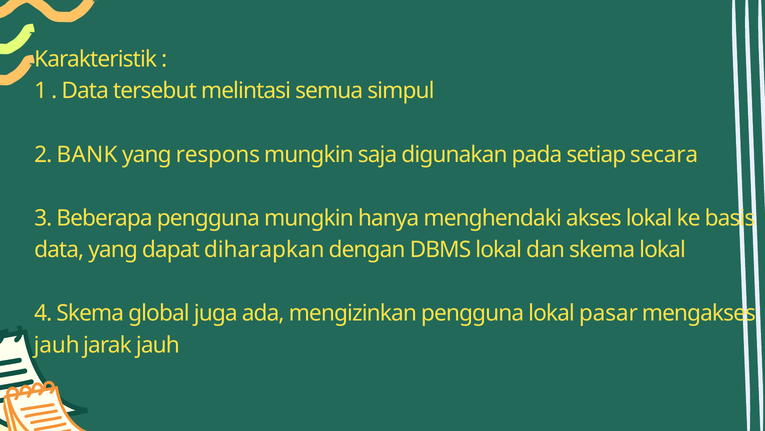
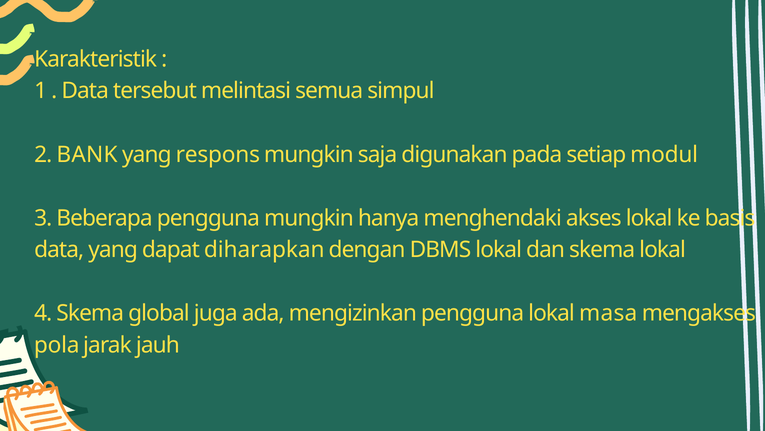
secara: secara -> modul (664, 154)
pasar: pasar -> masa (608, 313)
jauh: jauh -> pola (57, 345)
